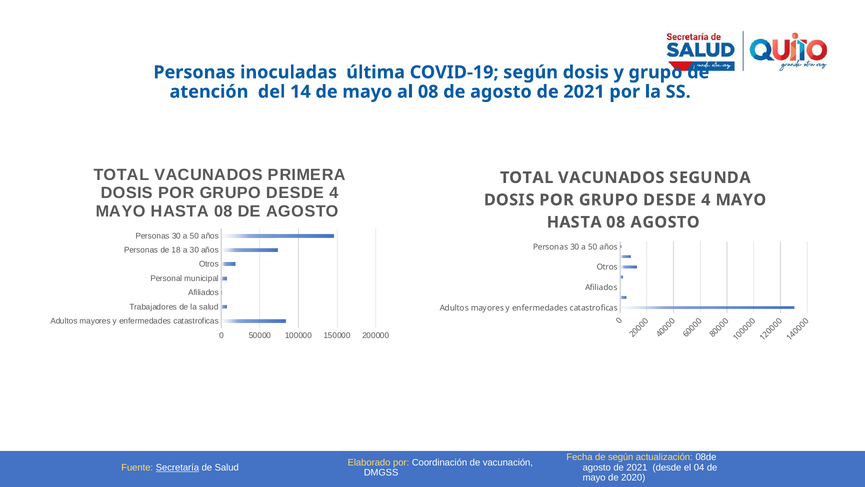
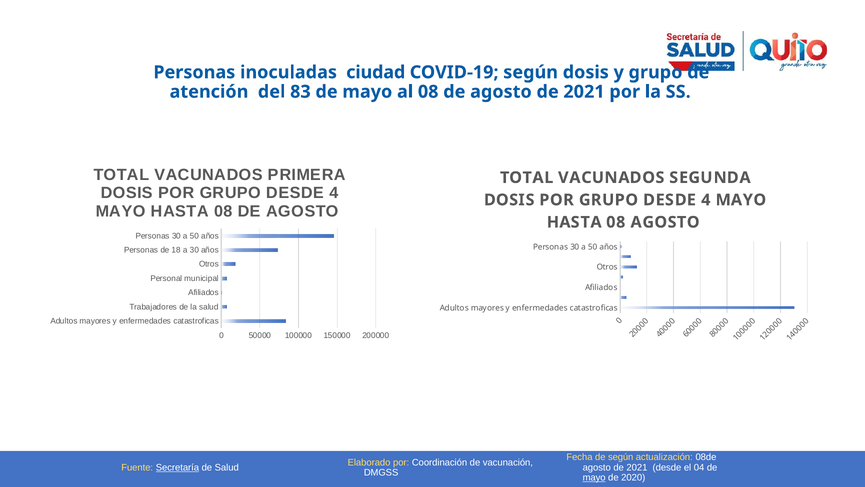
última: última -> ciudad (376, 72)
14: 14 -> 83 (300, 92)
mayo underline: none -> present (594, 477)
